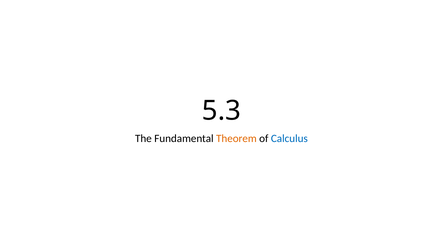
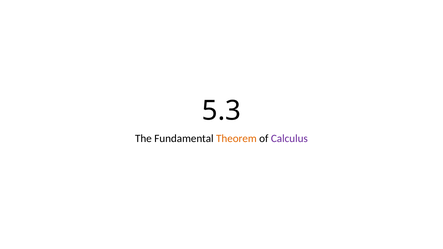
Calculus colour: blue -> purple (289, 138)
